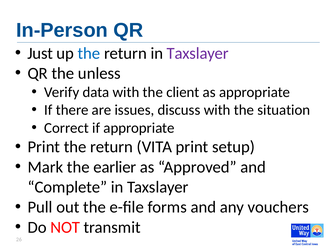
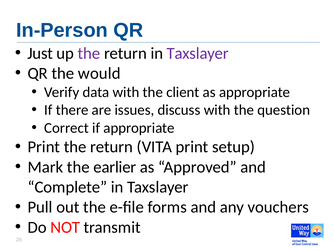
the colour: blue -> purple (89, 53)
unless: unless -> would (99, 73)
situation: situation -> question (284, 110)
